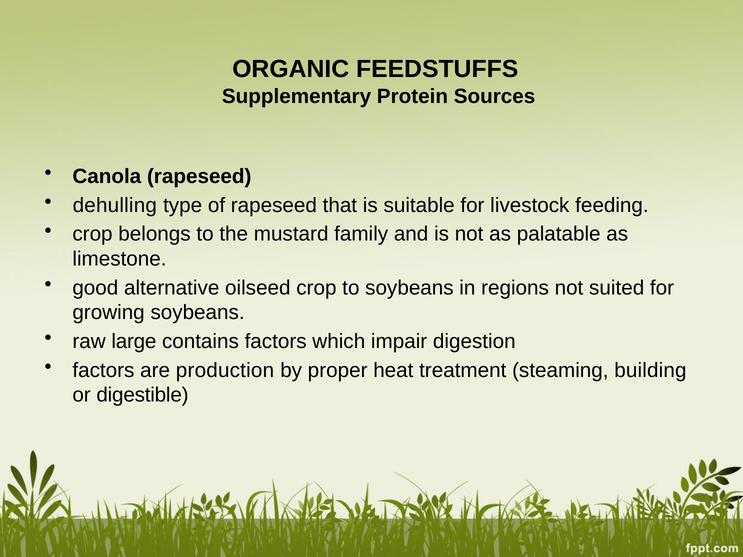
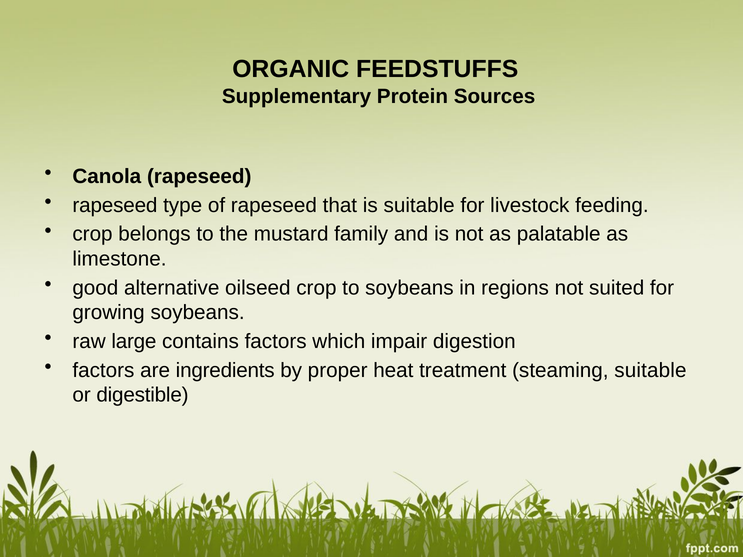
dehulling: dehulling -> rapeseed (115, 205)
production: production -> ingredients (225, 371)
steaming building: building -> suitable (650, 371)
